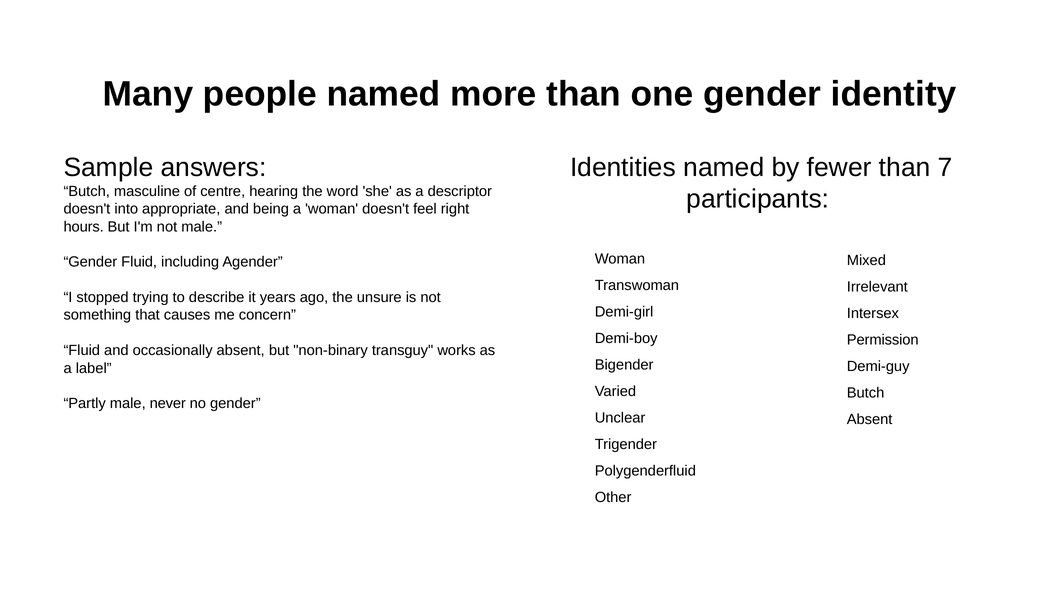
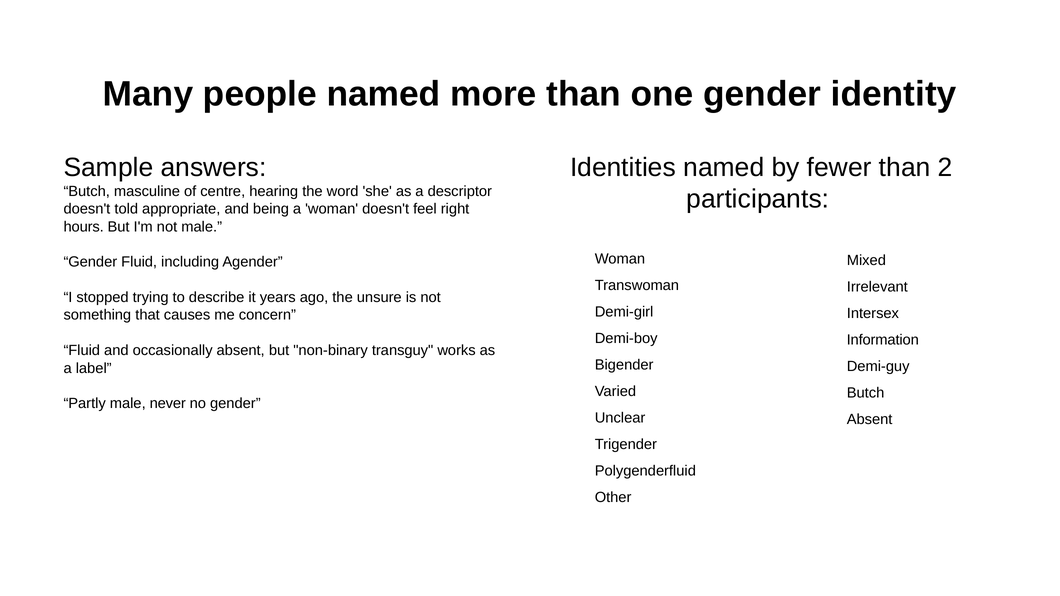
7: 7 -> 2 (945, 167)
into: into -> told (126, 209)
Permission: Permission -> Information (883, 340)
